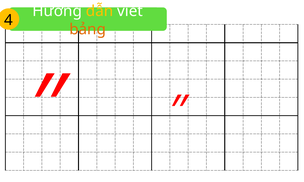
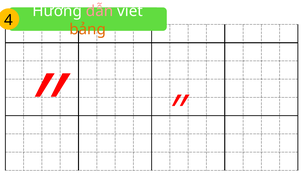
dẫn colour: yellow -> pink (100, 11)
